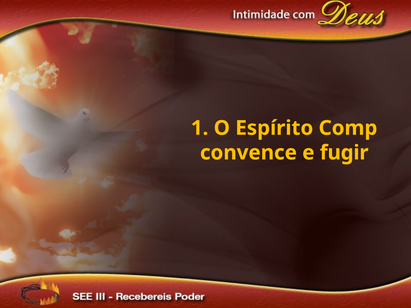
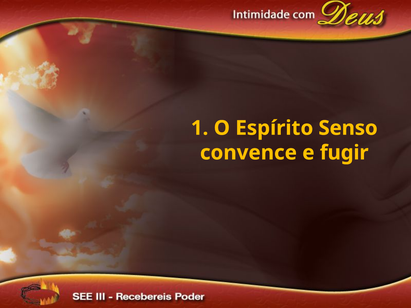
Comp: Comp -> Senso (348, 128)
